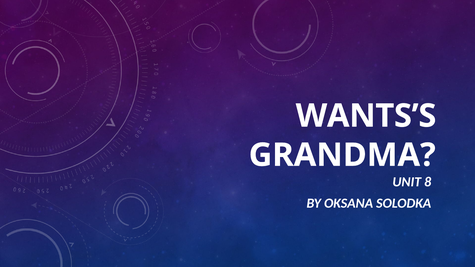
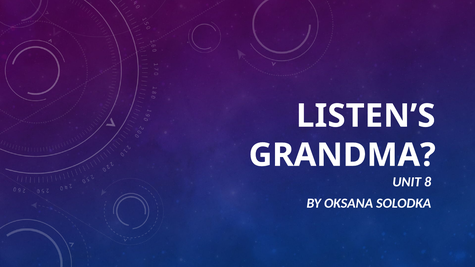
WANTS’S: WANTS’S -> LISTEN’S (366, 116)
